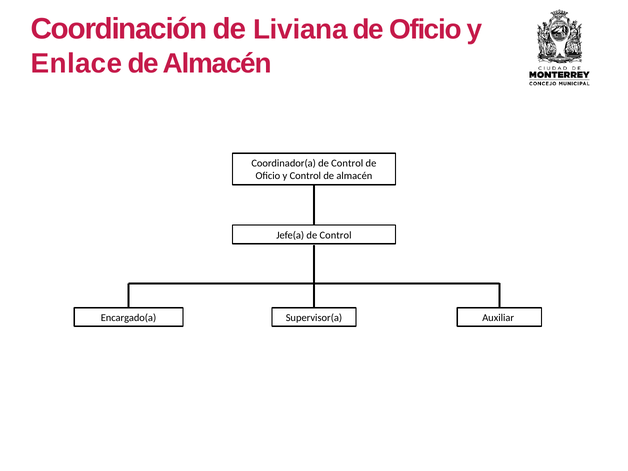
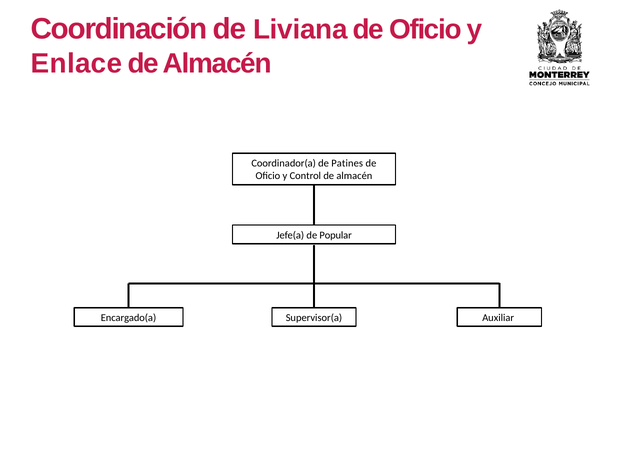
Coordinador(a de Control: Control -> Patines (347, 163)
Jefe(a de Control: Control -> Popular (336, 235)
